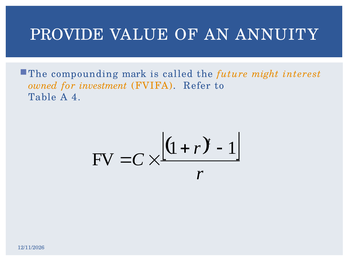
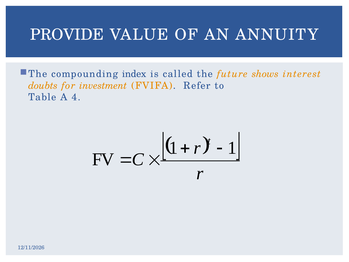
mark: mark -> index (134, 74)
might: might -> shows (265, 74)
owned: owned -> doubts (43, 86)
